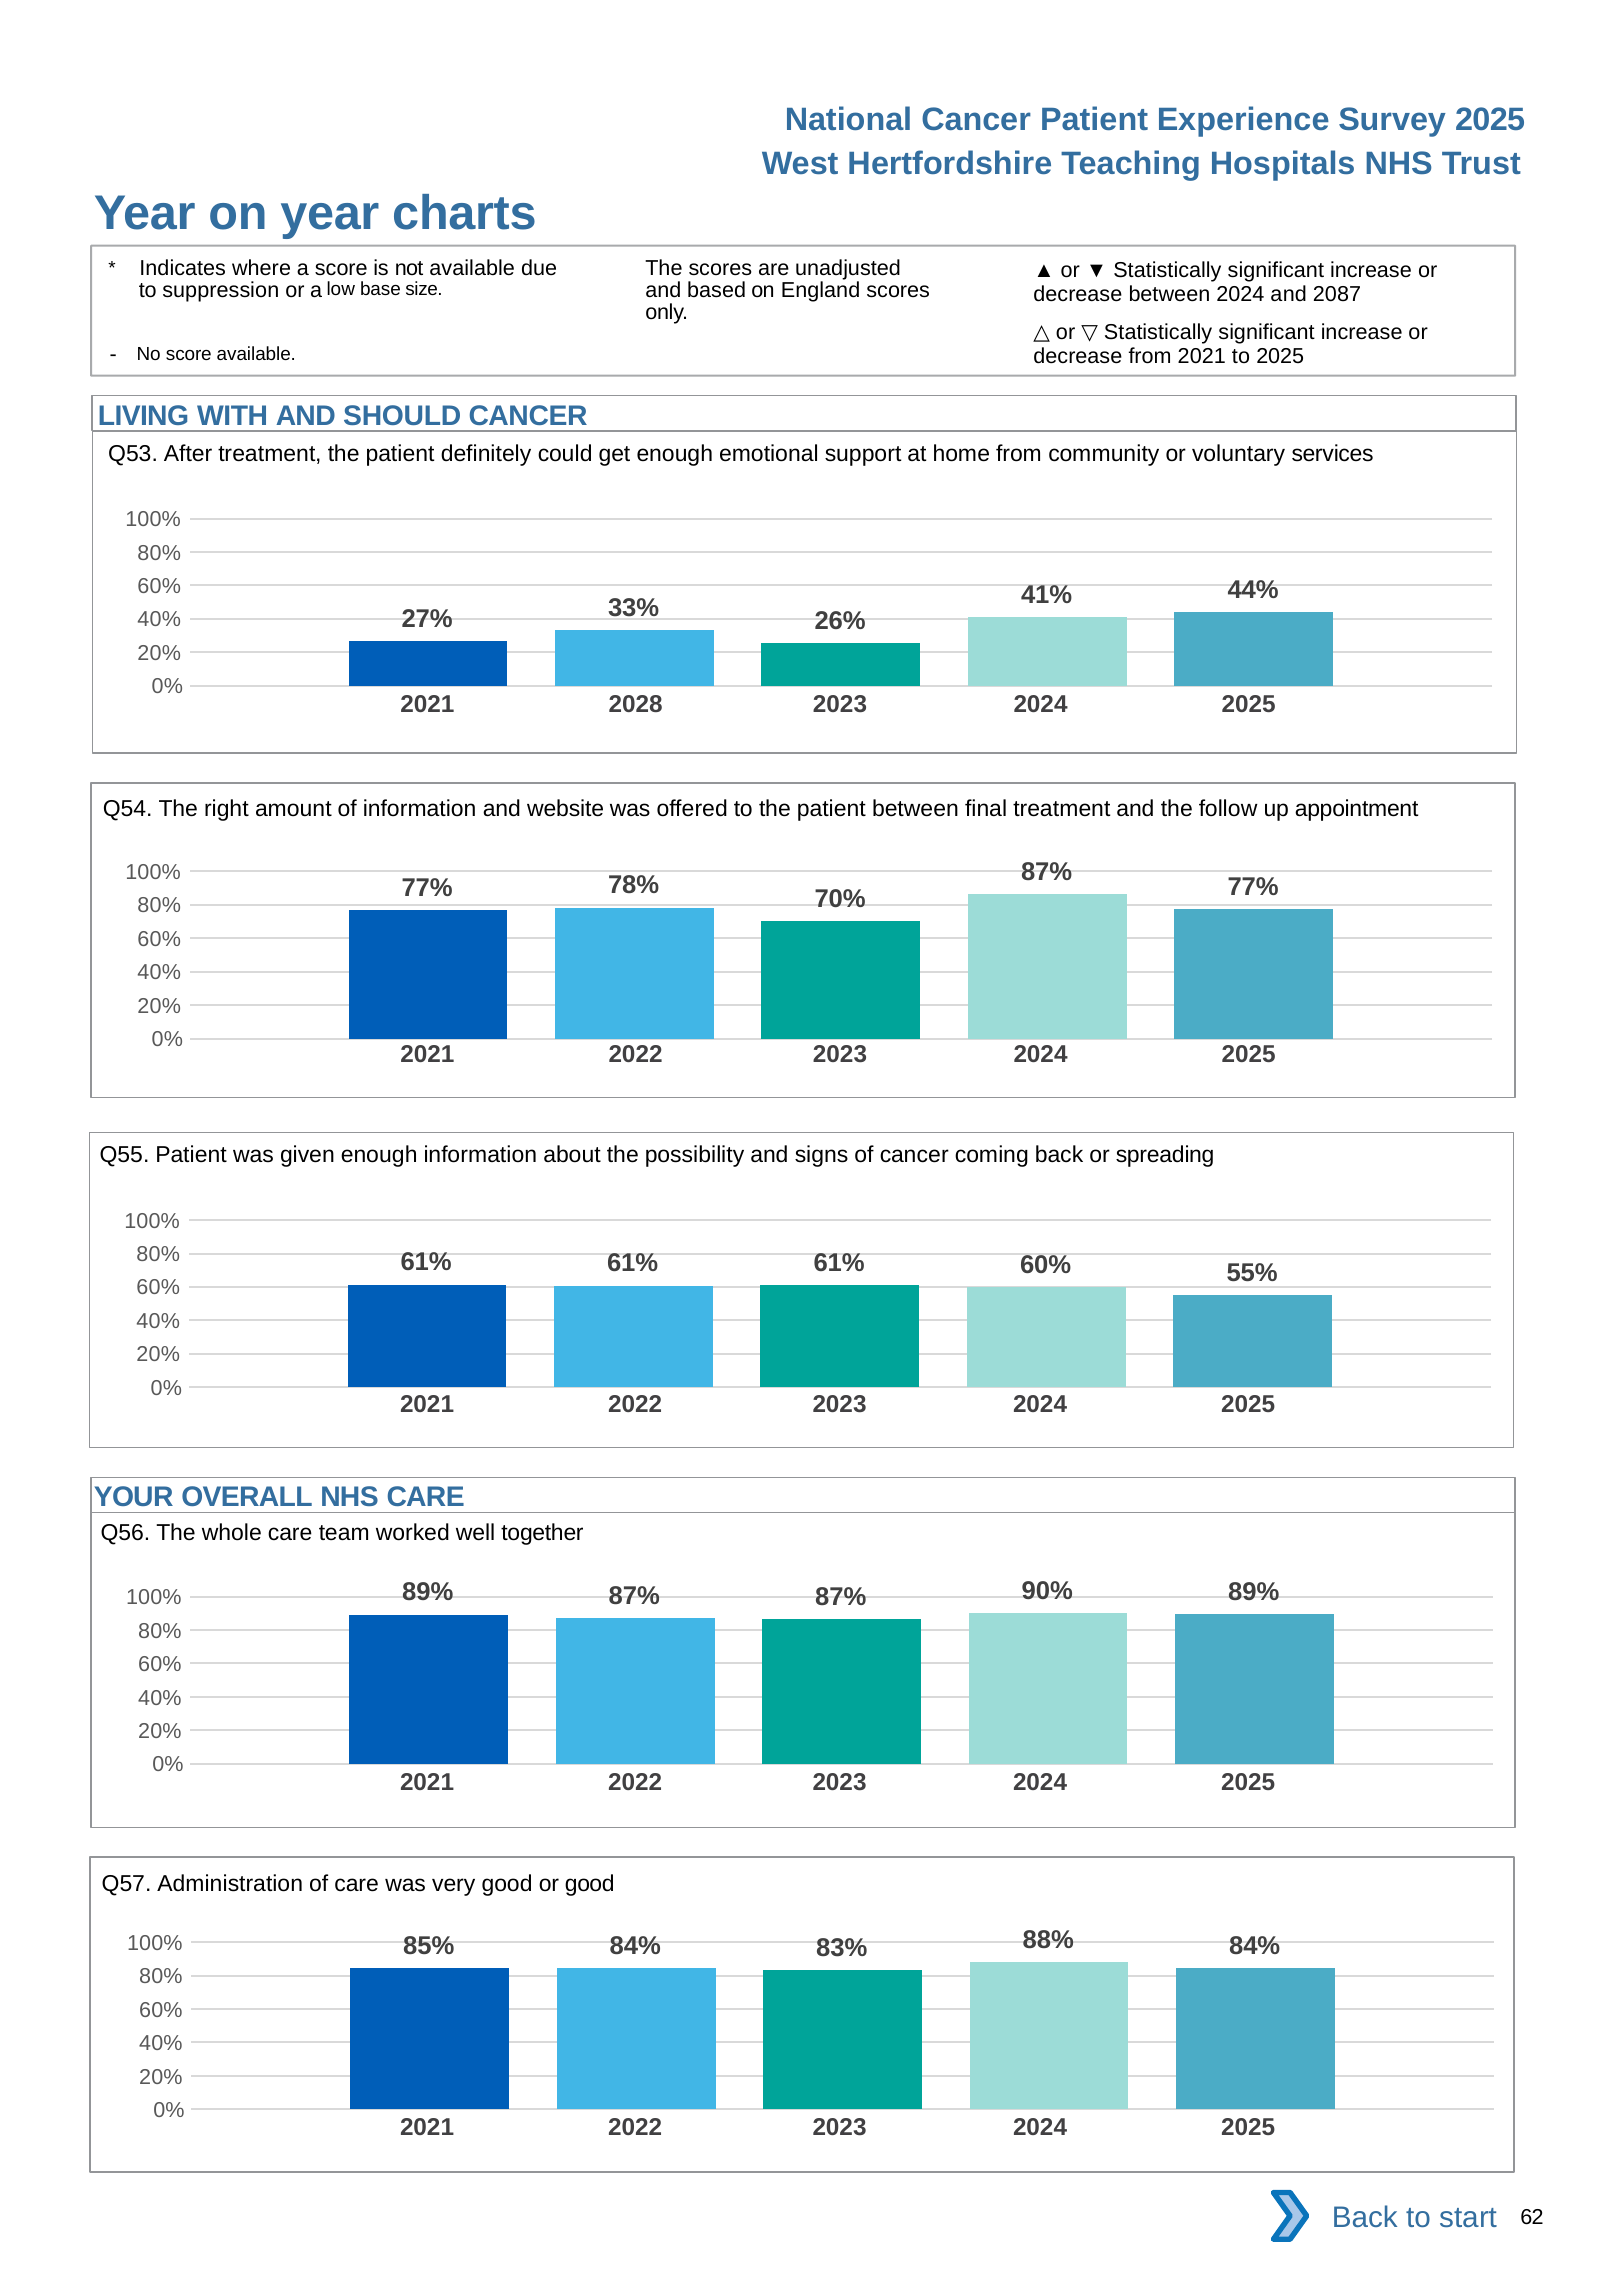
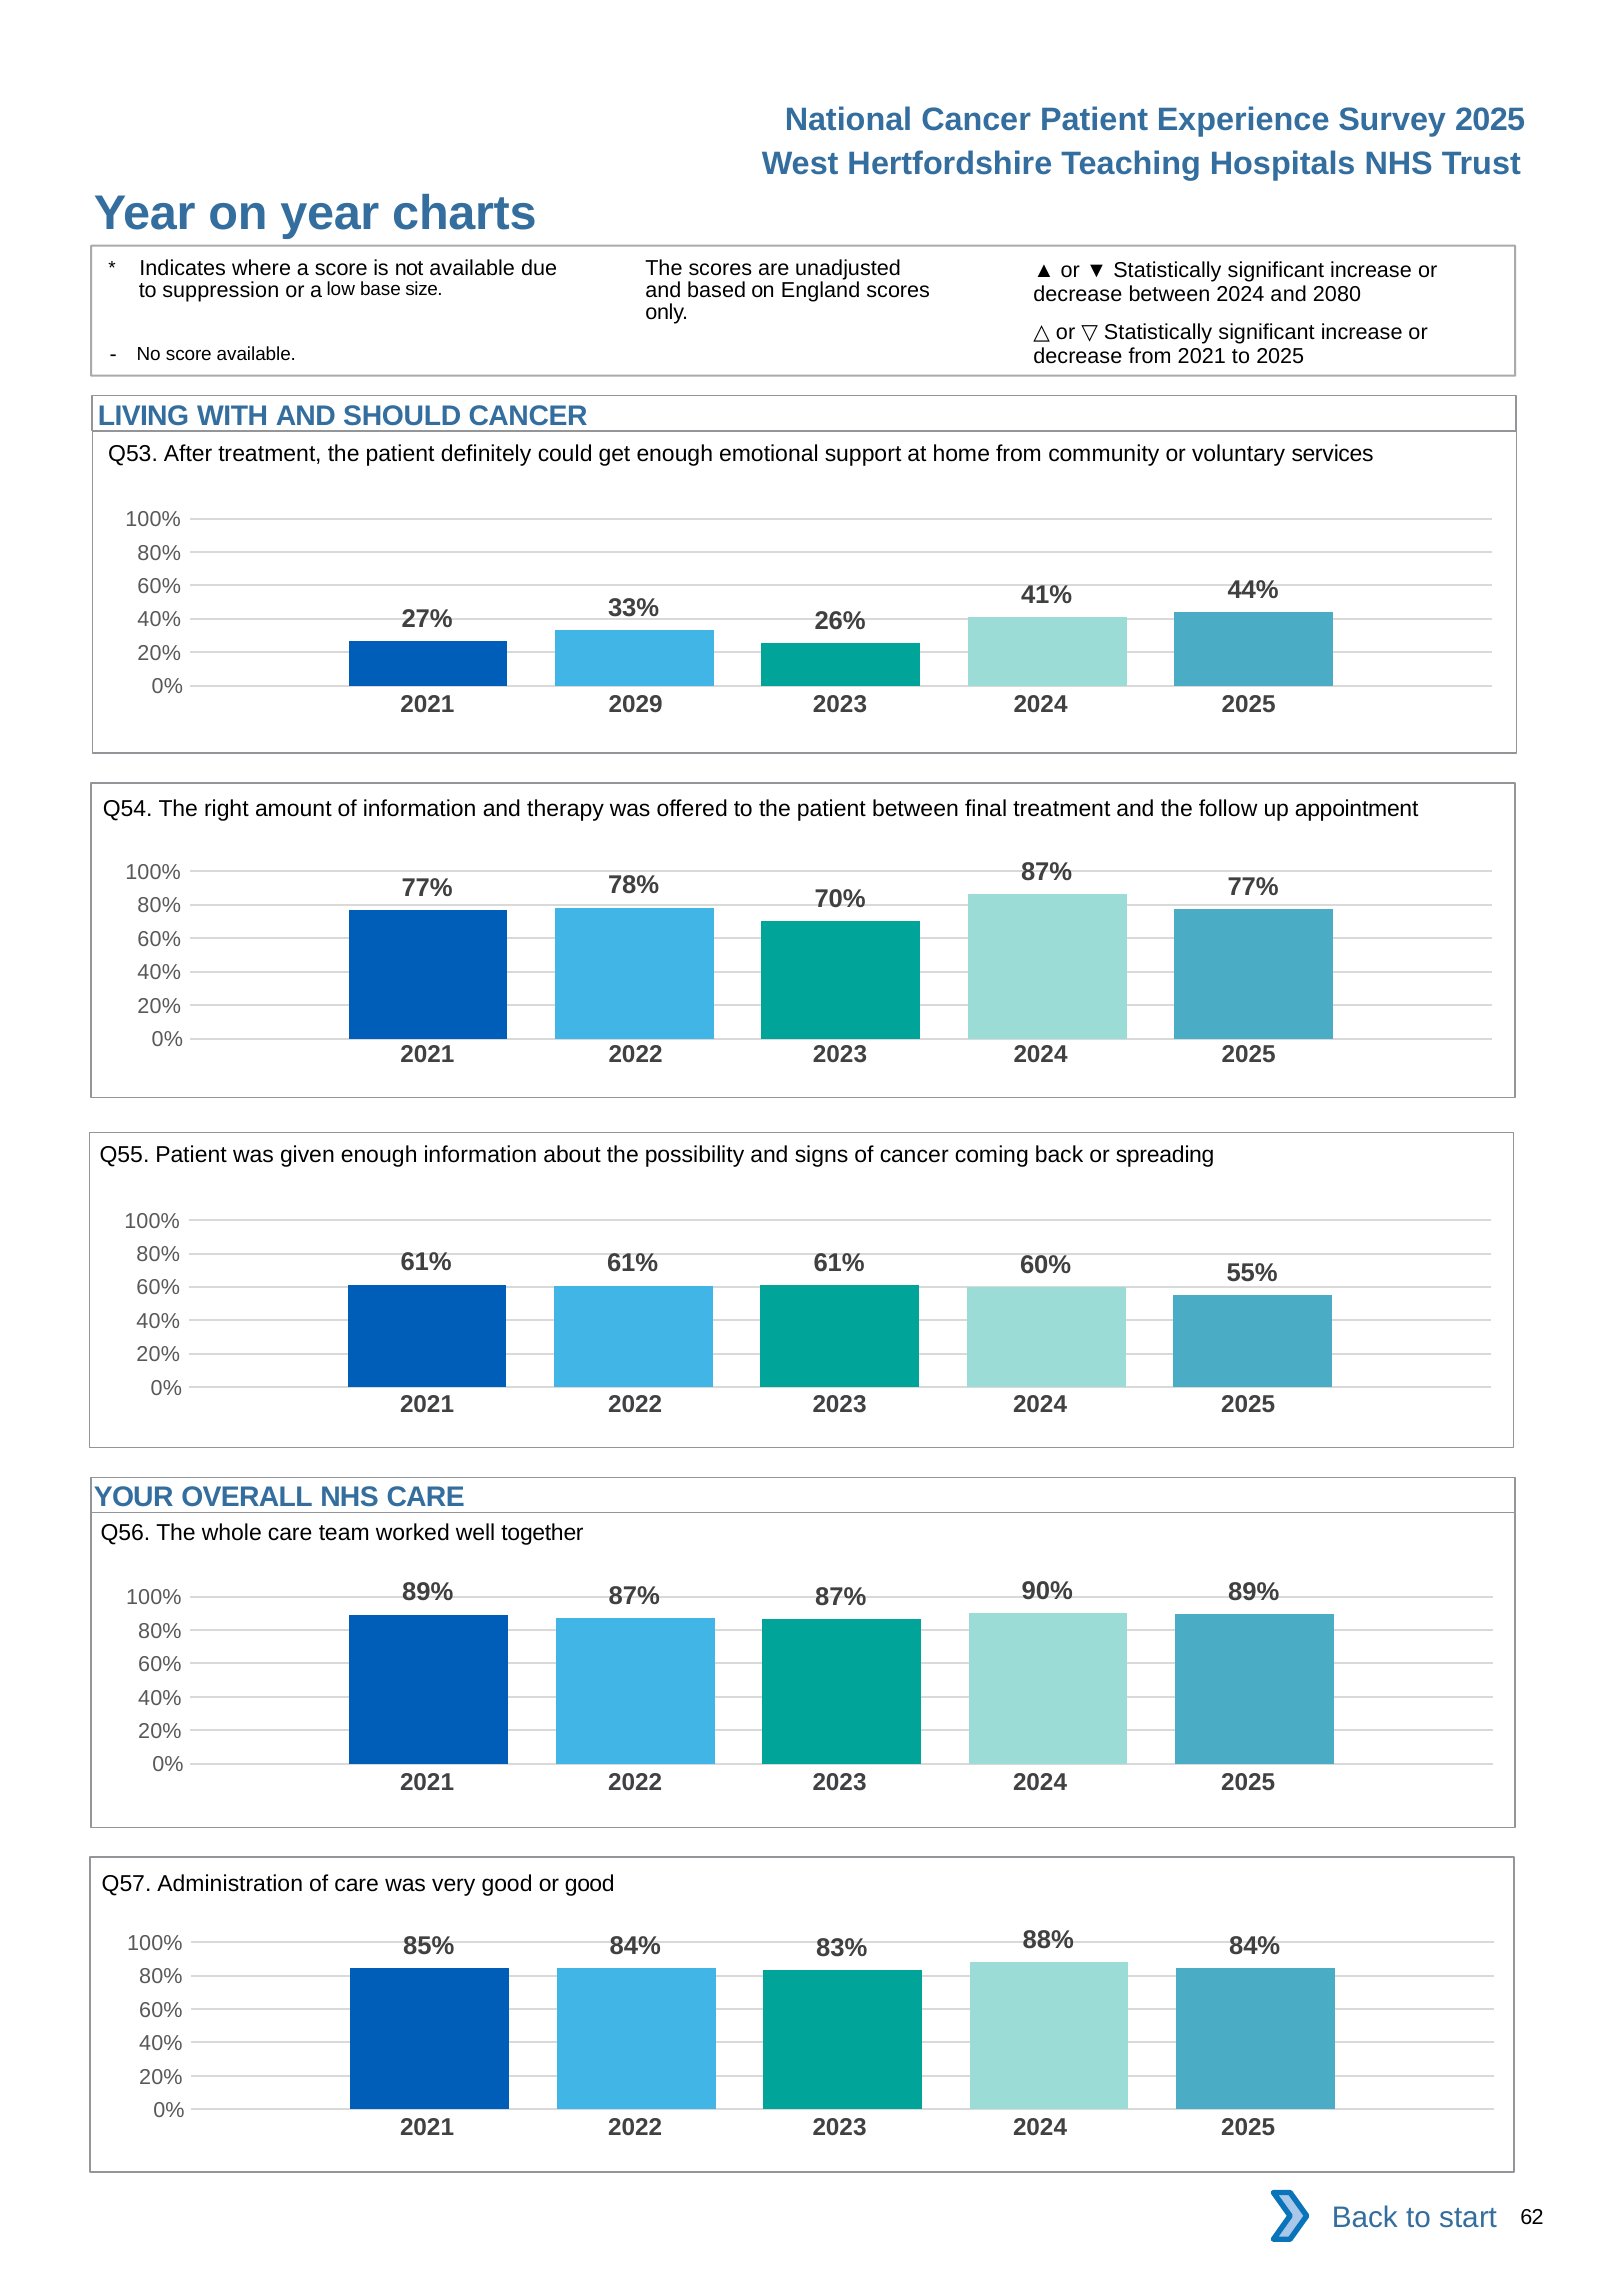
2087: 2087 -> 2080 (1337, 295)
2028: 2028 -> 2029 (636, 705)
website: website -> therapy (566, 808)
